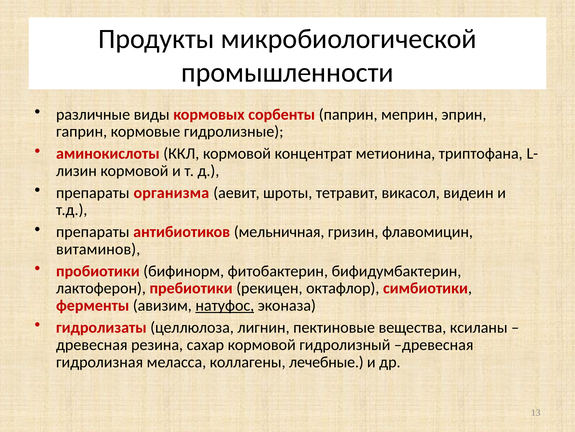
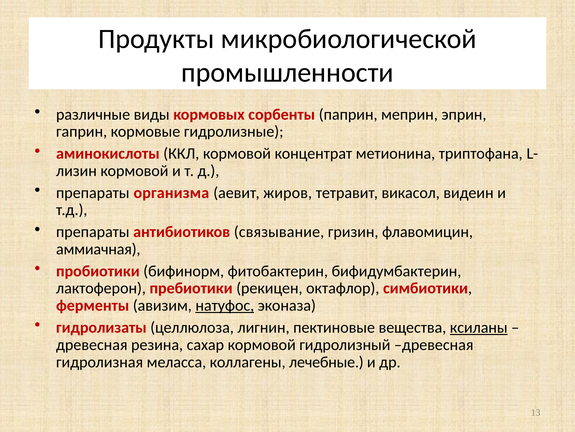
шроты: шроты -> жиров (288, 192)
мельничная: мельничная -> связывание (279, 231)
витаминов: витаминов -> аммиачная (98, 249)
ксиланы underline: none -> present (479, 327)
